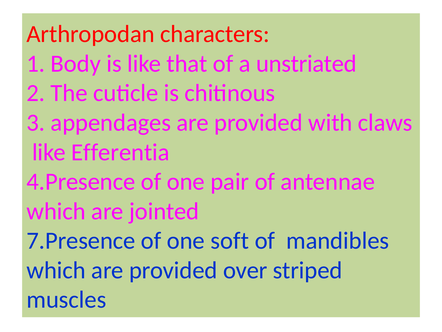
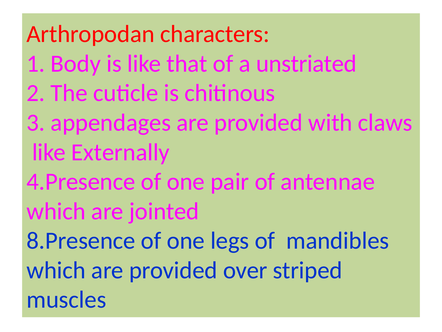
Efferentia: Efferentia -> Externally (121, 152)
7.Presence: 7.Presence -> 8.Presence (81, 240)
soft: soft -> legs (230, 240)
